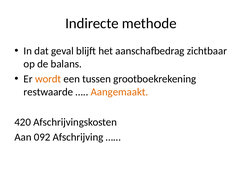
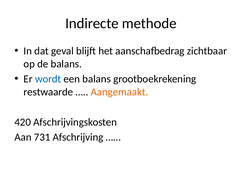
wordt colour: orange -> blue (48, 79)
een tussen: tussen -> balans (97, 79)
092: 092 -> 731 (42, 137)
